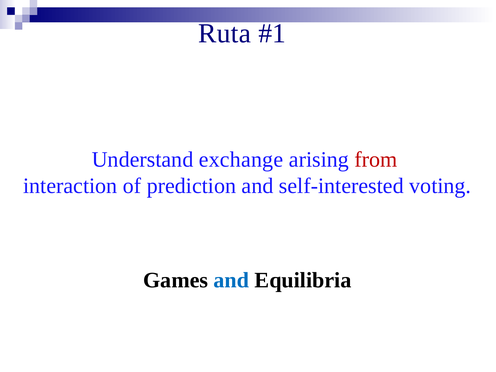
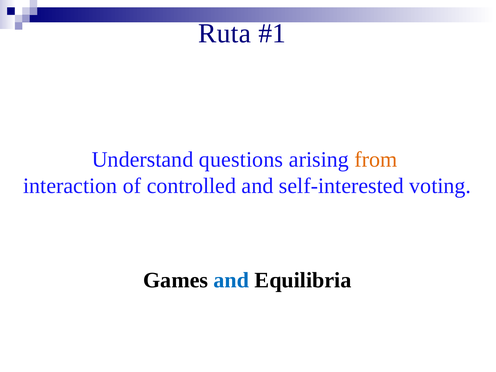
exchange: exchange -> questions (241, 159)
from colour: red -> orange (376, 159)
prediction: prediction -> controlled (191, 186)
